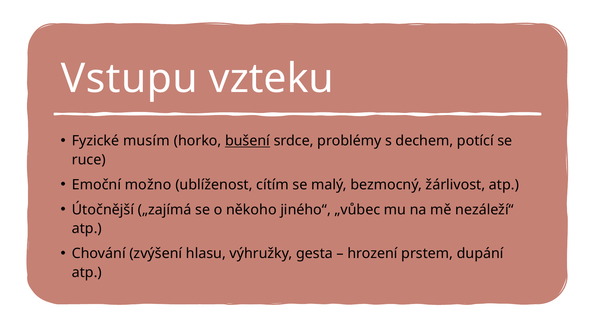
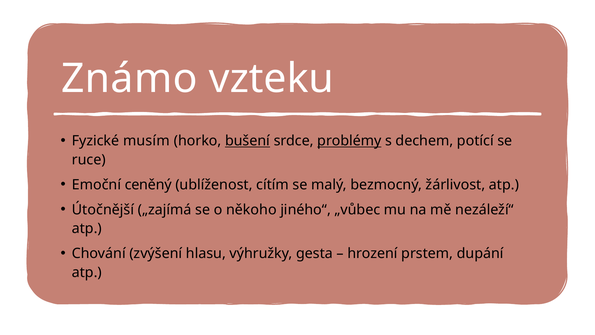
Vstupu: Vstupu -> Známo (129, 79)
problémy underline: none -> present (349, 141)
možno: možno -> ceněný (148, 185)
